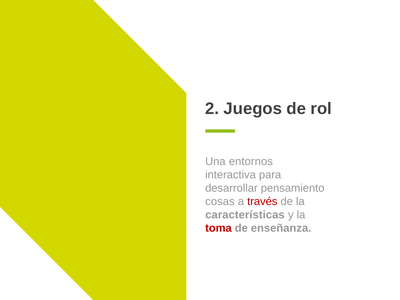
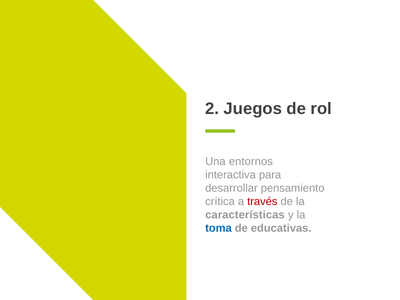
cosas: cosas -> crítica (220, 201)
toma colour: red -> blue (218, 228)
enseñanza: enseñanza -> educativas (281, 228)
